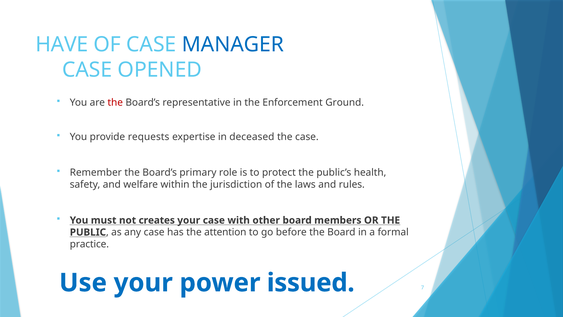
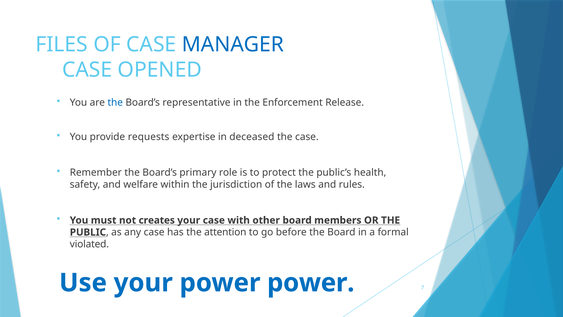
HAVE: HAVE -> FILES (62, 44)
the colour: red -> blue (115, 103)
Ground: Ground -> Release (345, 103)
practice: practice -> violated (89, 244)
power issued: issued -> power (311, 283)
